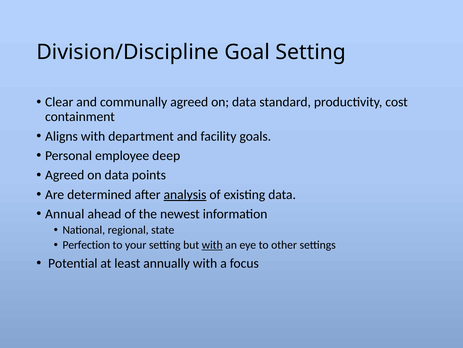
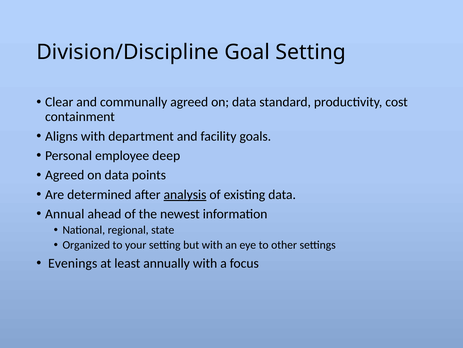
Perfection: Perfection -> Organized (86, 244)
with underline: present -> none (212, 244)
Potential: Potential -> Evenings (73, 263)
